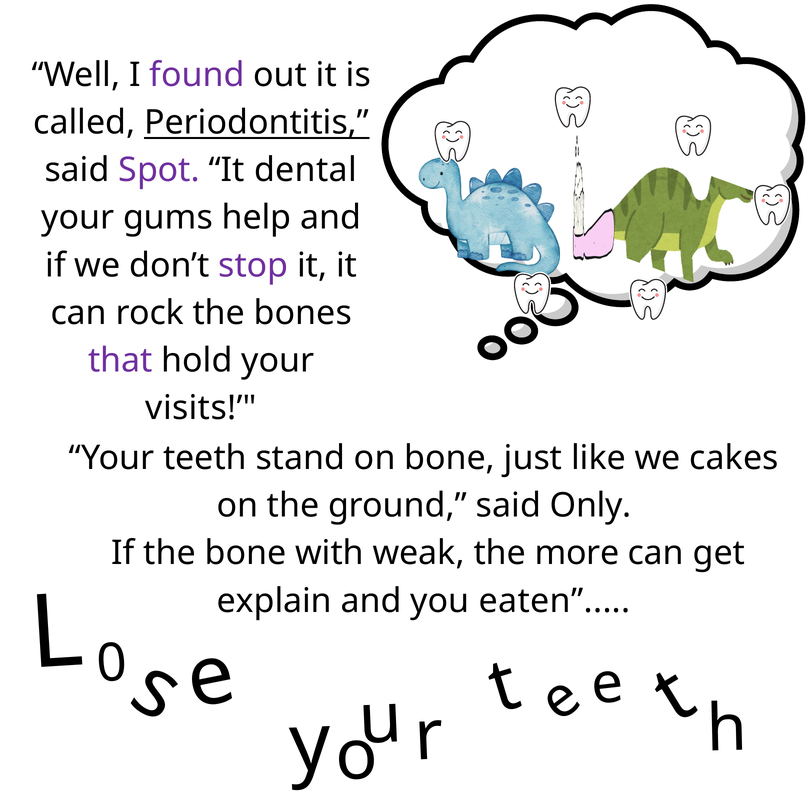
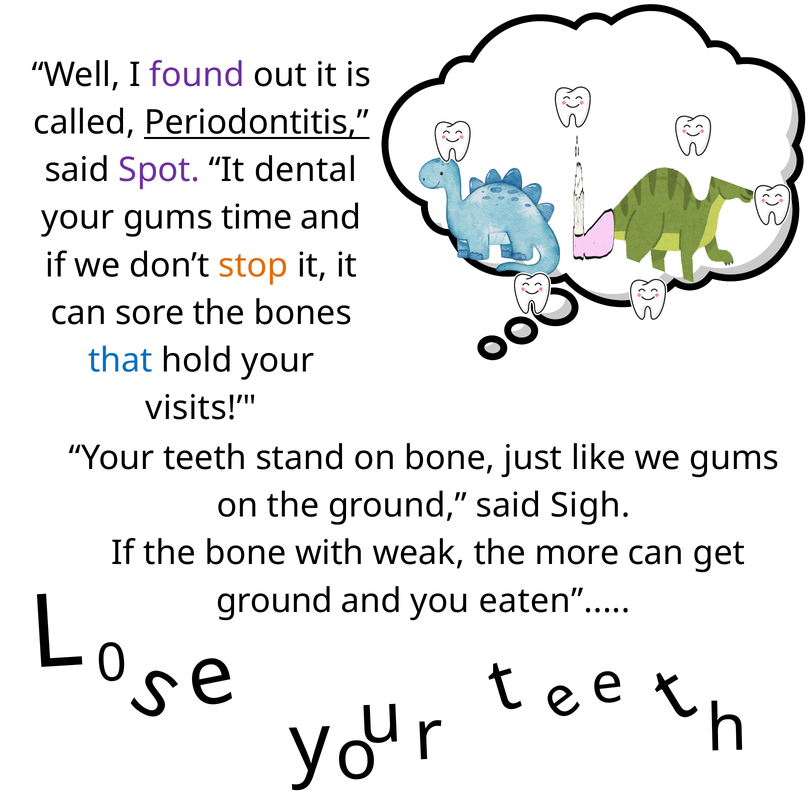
help: help -> time (257, 218)
stop colour: purple -> orange (253, 265)
rock: rock -> sore (150, 313)
that colour: purple -> blue (120, 361)
we cakes: cakes -> gums (734, 458)
Only: Only -> Sigh (590, 506)
explain: explain -> ground (274, 601)
